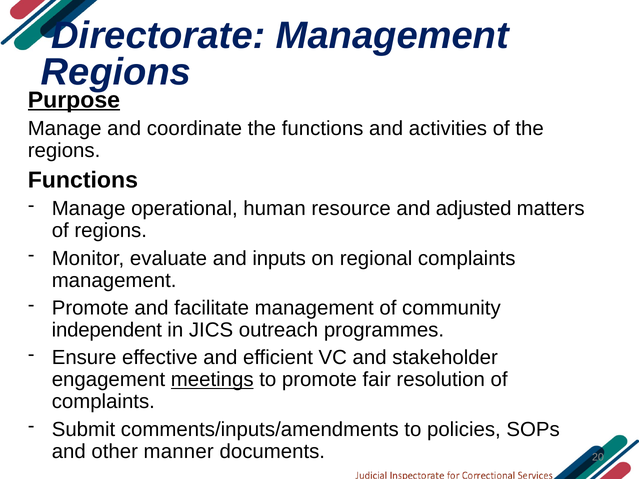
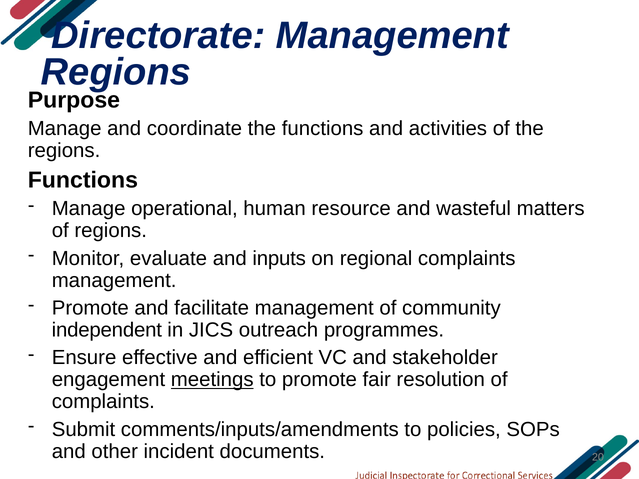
Purpose underline: present -> none (74, 100)
adjusted: adjusted -> wasteful (474, 209)
manner: manner -> incident (179, 452)
